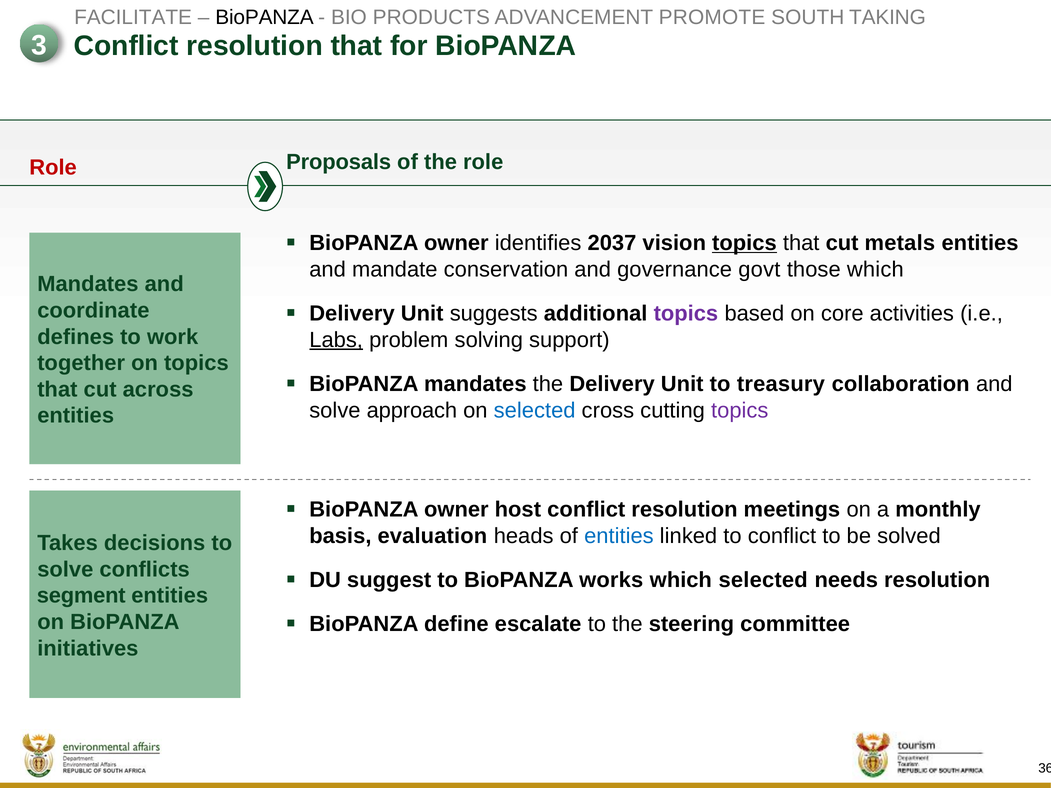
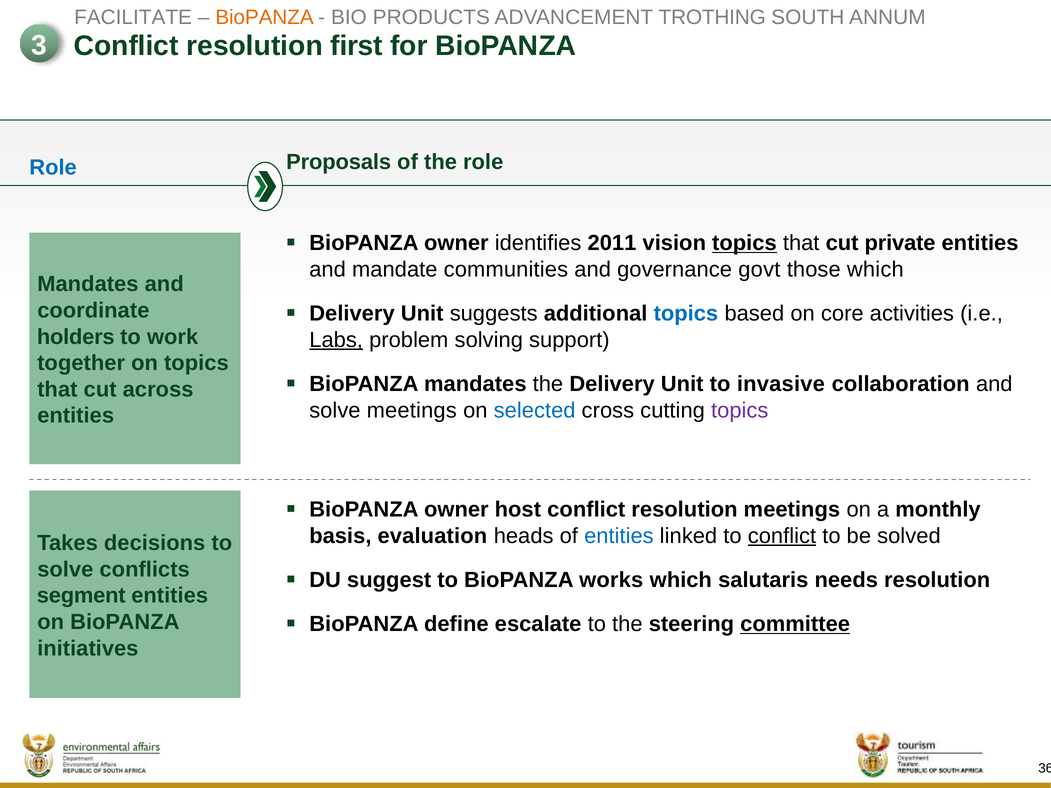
BioPANZA colour: black -> orange (264, 17)
PROMOTE: PROMOTE -> TROTHING (712, 17)
TAKING: TAKING -> ANNUM (887, 17)
resolution that: that -> first (357, 46)
Role colour: red -> blue (53, 168)
2037: 2037 -> 2011 (612, 243)
metals: metals -> private (900, 243)
conservation: conservation -> communities (506, 270)
topics colour: purple -> blue (686, 314)
defines: defines -> holders (76, 337)
treasury: treasury -> invasive (781, 384)
solve approach: approach -> meetings (412, 410)
conflict underline: none -> present (782, 536)
which selected: selected -> salutaris (763, 580)
committee underline: none -> present (795, 624)
